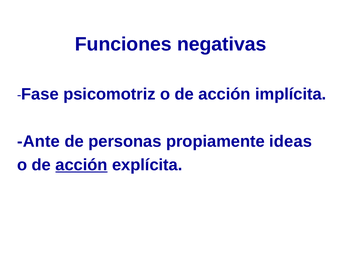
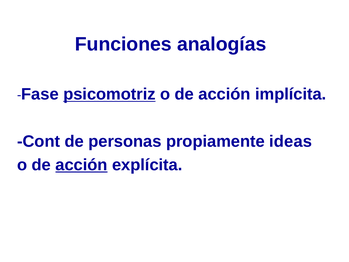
negativas: negativas -> analogías (222, 44)
psicomotriz underline: none -> present (109, 94)
Ante: Ante -> Cont (39, 141)
